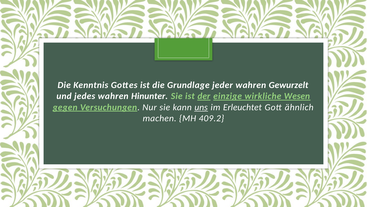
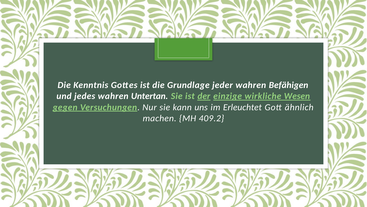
Gewurzelt: Gewurzelt -> Befähigen (289, 85)
Hinunter: Hinunter -> Untertan (150, 96)
uns underline: present -> none (201, 107)
